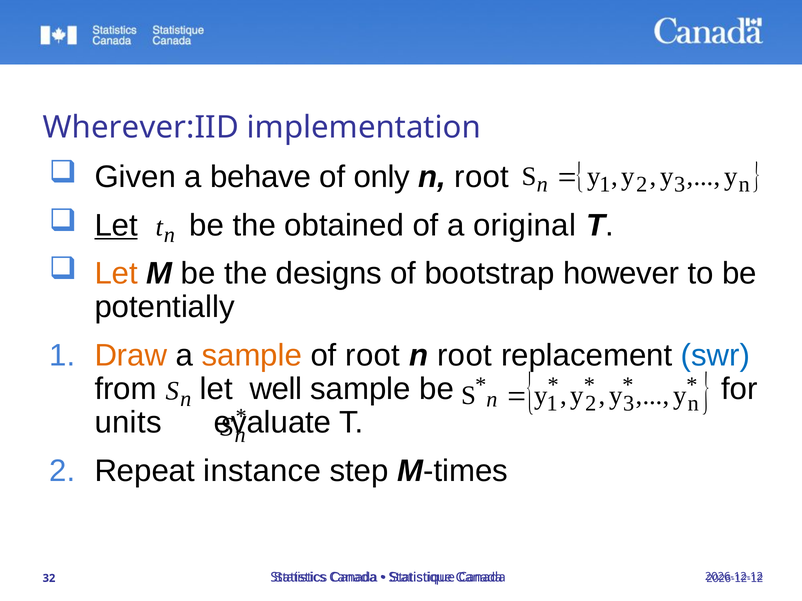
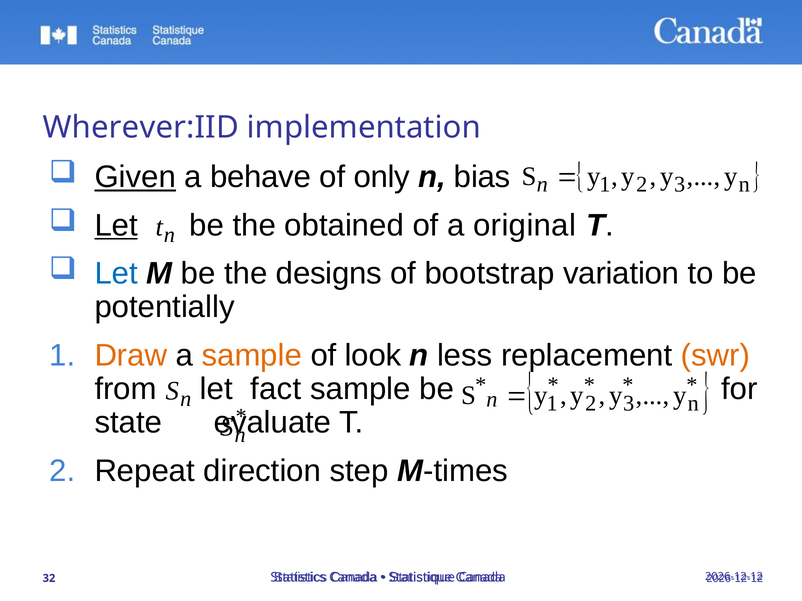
Given underline: none -> present (135, 177)
root: root -> bias (482, 177)
Let colour: orange -> blue (116, 274)
however: however -> variation (621, 274)
of root: root -> look (373, 356)
root: root -> less (465, 356)
swr colour: blue -> orange (715, 356)
well: well -> fact (276, 389)
units: units -> state (128, 423)
instance: instance -> direction (262, 471)
